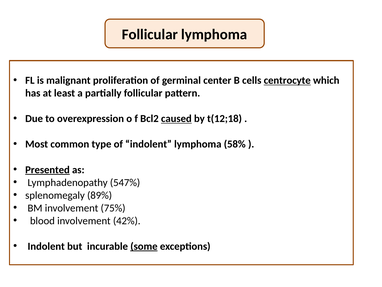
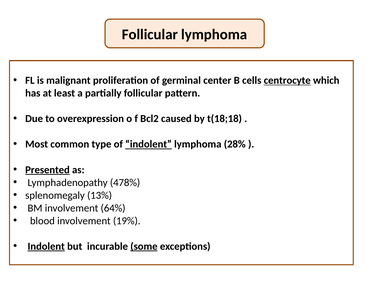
caused underline: present -> none (176, 119)
t(12;18: t(12;18 -> t(18;18 (225, 119)
indolent underline: none -> present (148, 144)
58%: 58% -> 28% (235, 144)
547%: 547% -> 478% (125, 182)
89%: 89% -> 13% (100, 195)
75%: 75% -> 64% (113, 208)
42%: 42% -> 19% (127, 220)
Indolent underline: none -> present (46, 246)
